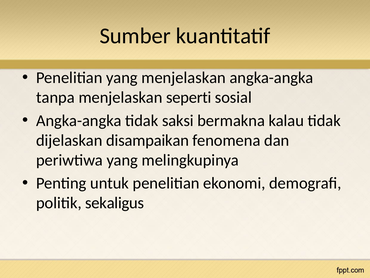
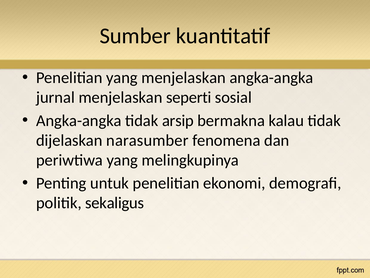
tanpa: tanpa -> jurnal (55, 97)
saksi: saksi -> arsip (178, 120)
disampaikan: disampaikan -> narasumber (147, 140)
